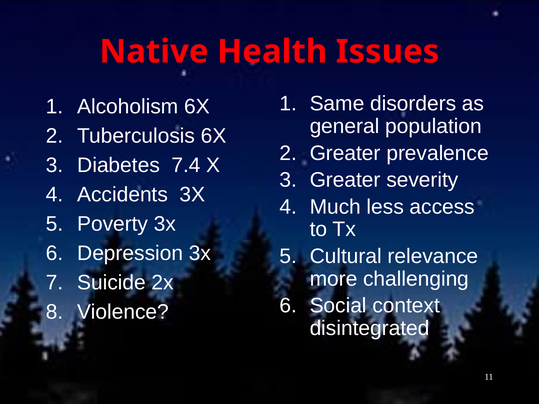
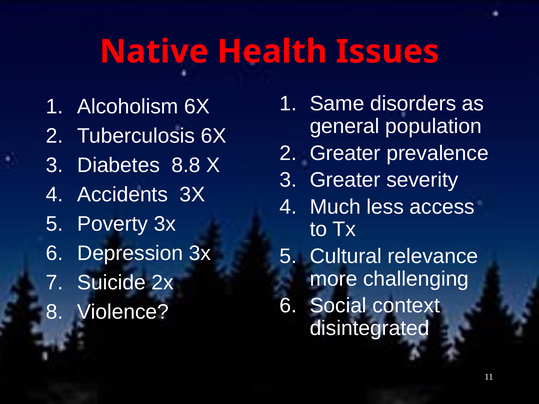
7.4: 7.4 -> 8.8 (186, 165)
